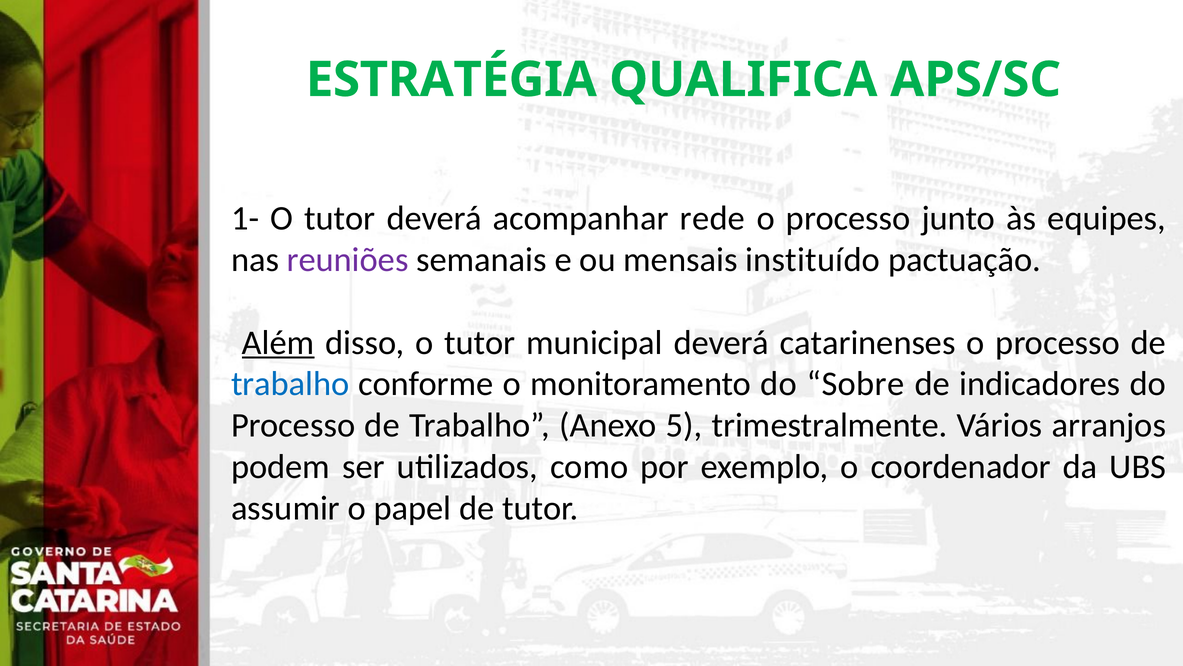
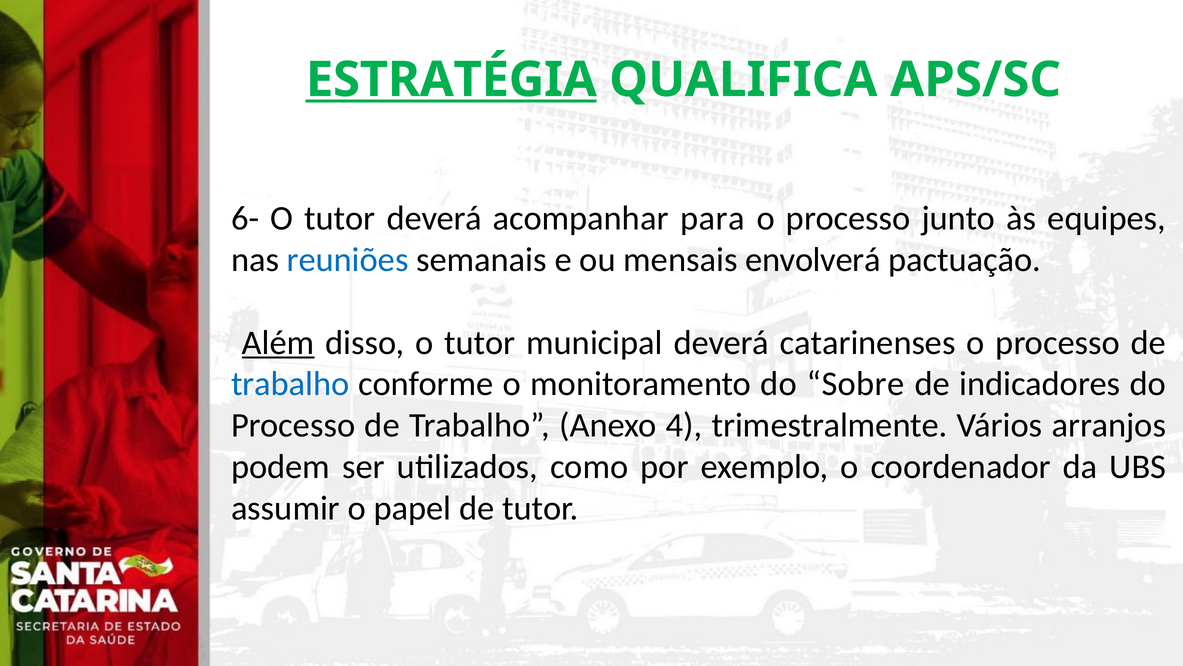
ESTRATÉGIA underline: none -> present (451, 80)
1-: 1- -> 6- (245, 218)
rede: rede -> para (712, 218)
reuniões colour: purple -> blue (348, 259)
instituído: instituído -> envolverá (813, 259)
5: 5 -> 4 (684, 425)
